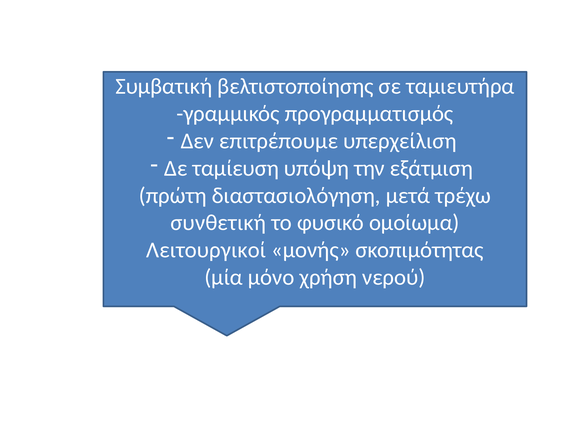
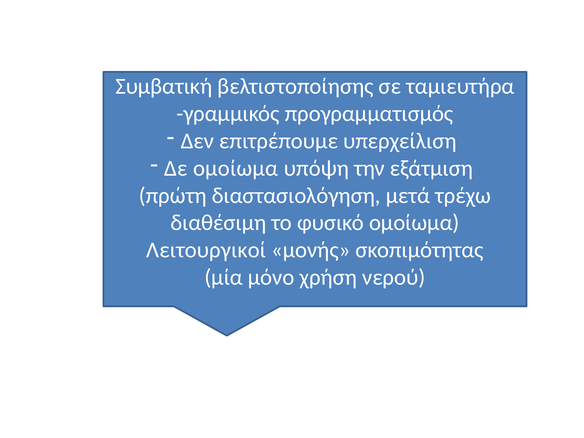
Δε ταμίευση: ταμίευση -> ομοίωμα (236, 168)
συνθετική: συνθετική -> διαθέσιμη (218, 223)
